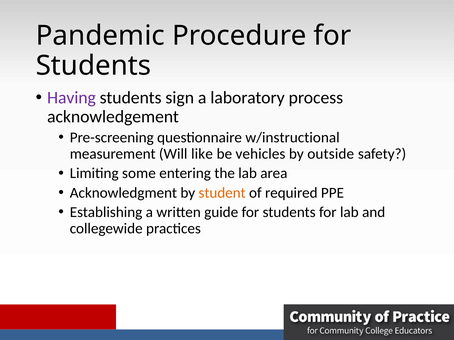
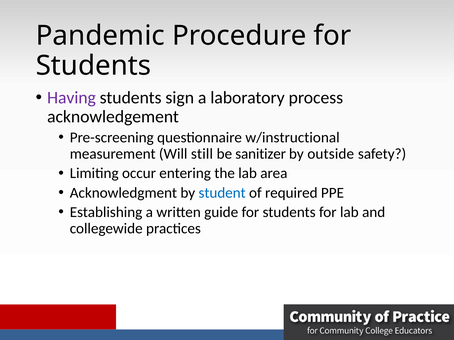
like: like -> still (202, 154)
vehicles: vehicles -> sanitizer (261, 154)
some: some -> occur (139, 174)
student colour: orange -> blue (222, 193)
